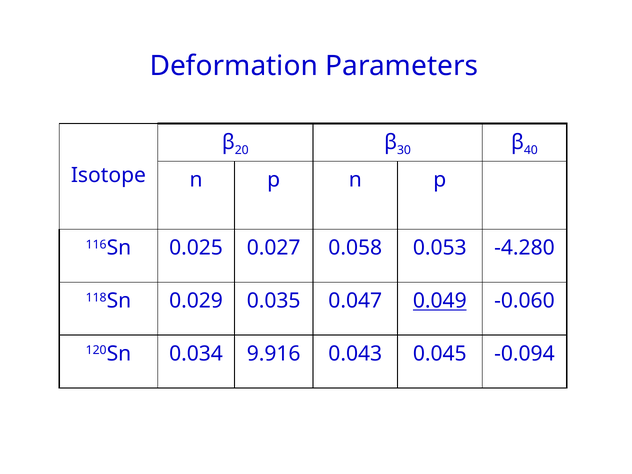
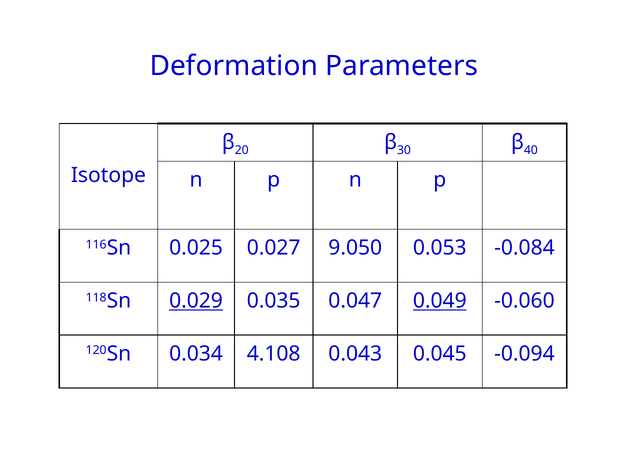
0.058: 0.058 -> 9.050 (355, 248)
-4.280: -4.280 -> -0.084 (524, 248)
0.029 underline: none -> present (196, 301)
9.916: 9.916 -> 4.108 (274, 354)
